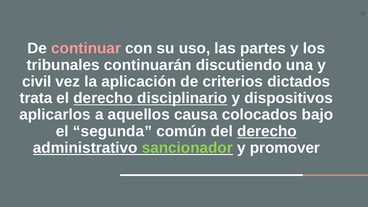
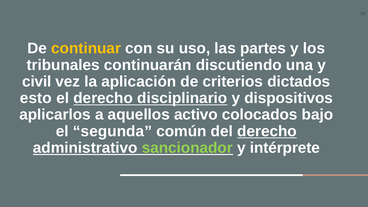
continuar colour: pink -> yellow (86, 48)
trata: trata -> esto (36, 98)
causa: causa -> activo (196, 115)
promover: promover -> intérprete (285, 148)
